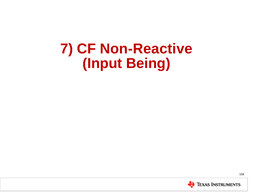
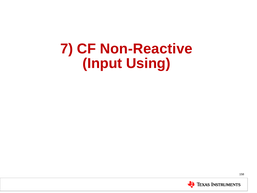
Being: Being -> Using (148, 63)
